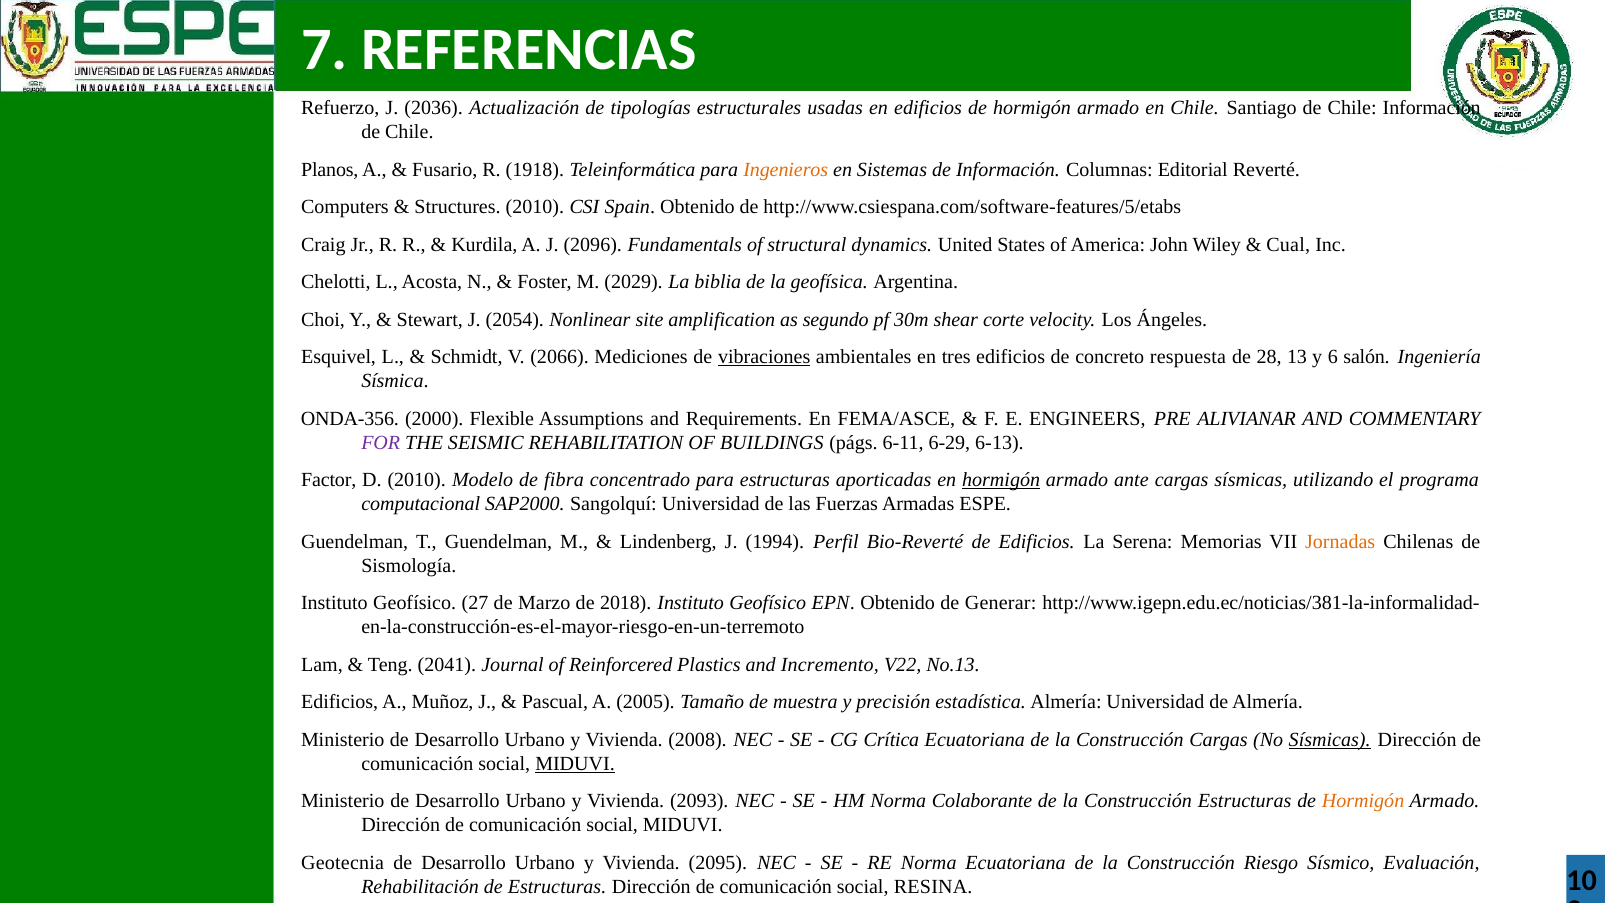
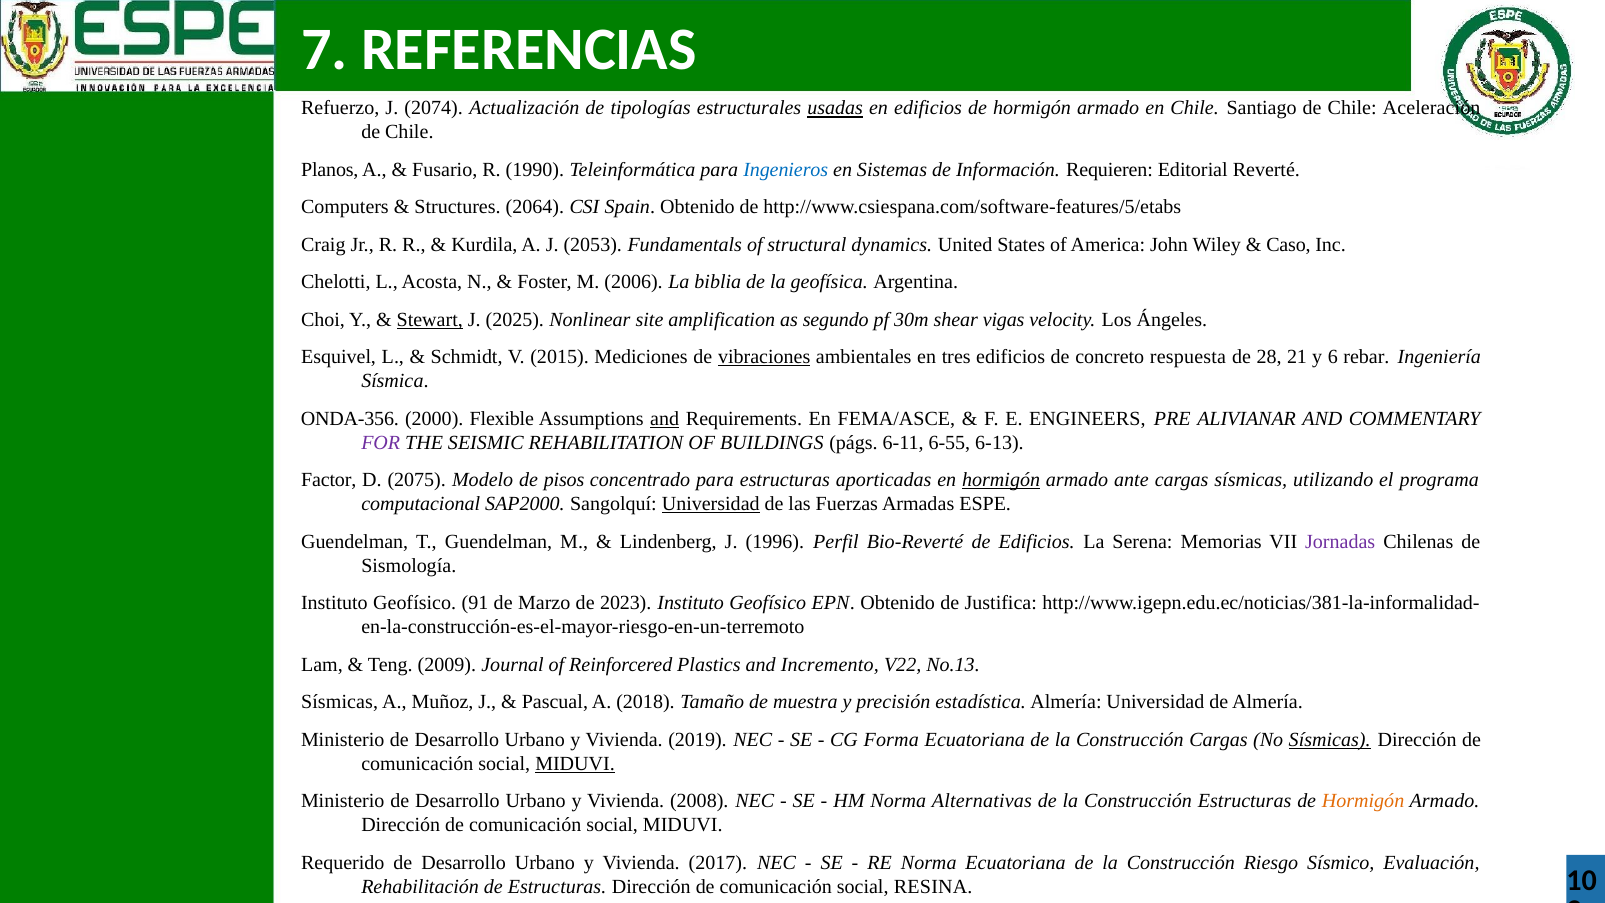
2036: 2036 -> 2074 (434, 108)
usadas underline: none -> present (835, 108)
Chile Información: Información -> Aceleración (1432, 108)
1918: 1918 -> 1990 (535, 170)
Ingenieros colour: orange -> blue (786, 170)
Columnas: Columnas -> Requieren (1109, 170)
Structures 2010: 2010 -> 2064 (535, 207)
2096: 2096 -> 2053 (593, 245)
Cual: Cual -> Caso (1288, 245)
2029: 2029 -> 2006 (634, 282)
Stewart underline: none -> present (430, 320)
2054: 2054 -> 2025 (515, 320)
corte: corte -> vigas (1004, 320)
2066: 2066 -> 2015 (560, 357)
13: 13 -> 21 (1297, 357)
salón: salón -> rebar (1366, 357)
and underline: none -> present (665, 418)
6-29: 6-29 -> 6-55 (949, 443)
D 2010: 2010 -> 2075 (417, 480)
fibra: fibra -> pisos (564, 480)
Universidad underline: none -> present (711, 504)
1994: 1994 -> 1996 (775, 542)
Jornadas colour: orange -> purple (1340, 542)
27: 27 -> 91 (475, 603)
2018: 2018 -> 2023 (626, 603)
Generar: Generar -> Justifica (1001, 603)
2041: 2041 -> 2009 (447, 665)
Edificios: Edificios -> Sísmicas (340, 702)
2005: 2005 -> 2018 (646, 702)
2008: 2008 -> 2019 (697, 739)
Crítica: Crítica -> Forma (891, 739)
2093: 2093 -> 2008 (699, 801)
Colaborante: Colaborante -> Alternativas (982, 801)
Geotecnia: Geotecnia -> Requerido (343, 862)
2095: 2095 -> 2017 (718, 862)
